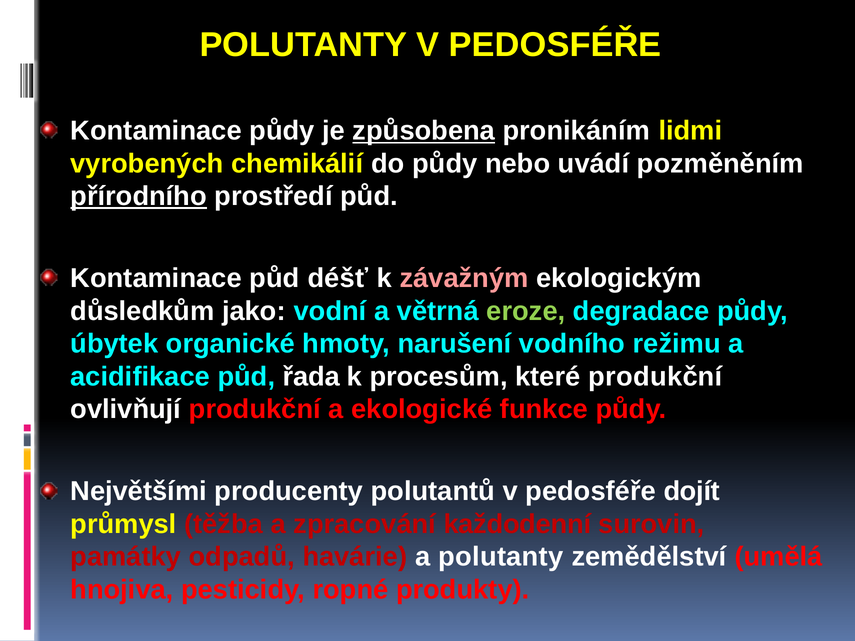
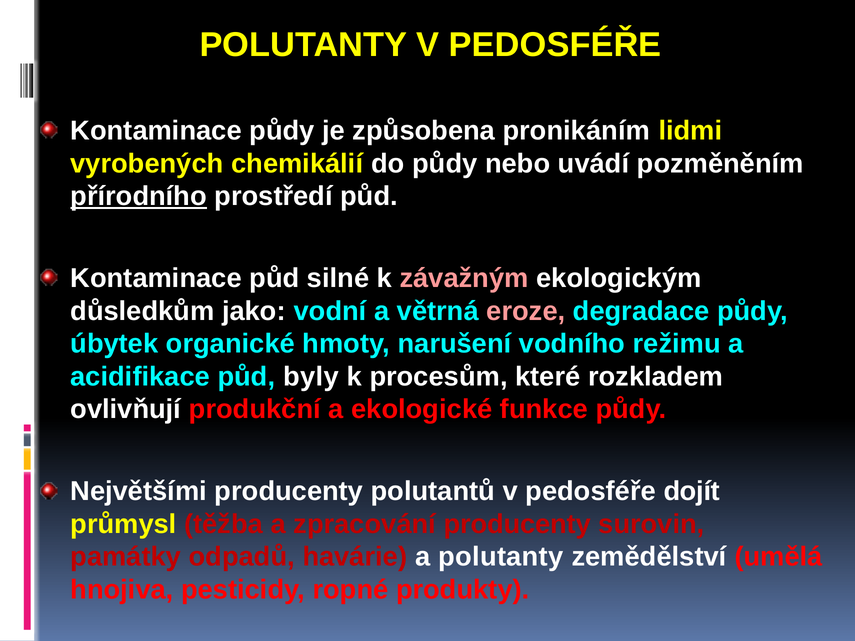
způsobena underline: present -> none (424, 131)
déšť: déšť -> silné (338, 279)
eroze colour: light green -> pink (526, 311)
řada: řada -> byly (311, 377)
které produkční: produkční -> rozkladem (656, 377)
zpracování každodenní: každodenní -> producenty (517, 524)
